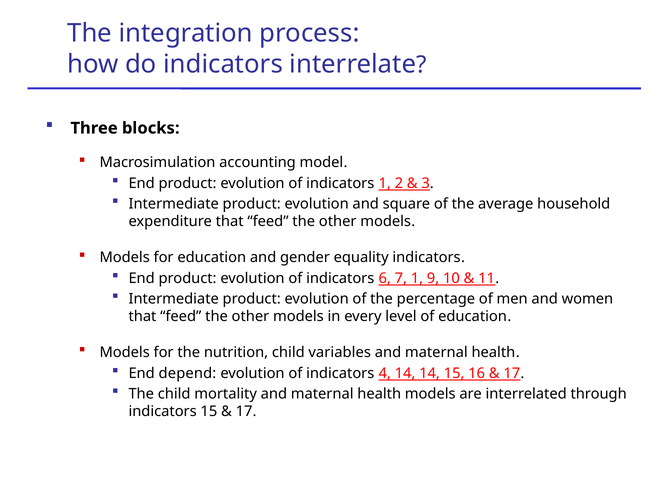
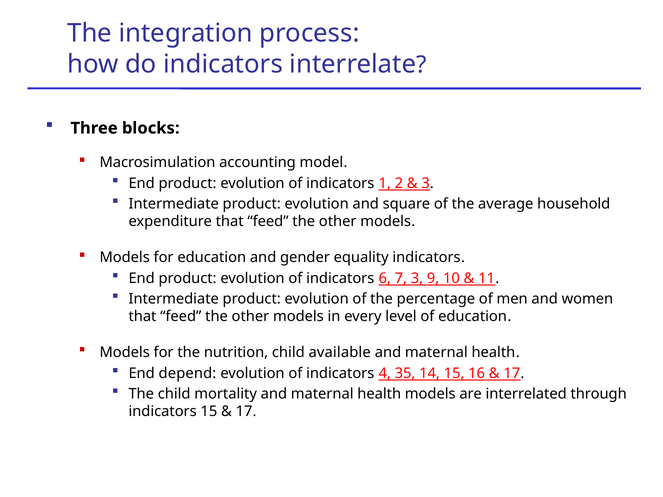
7 1: 1 -> 3 (417, 278)
variables: variables -> available (340, 353)
4 14: 14 -> 35 (405, 373)
